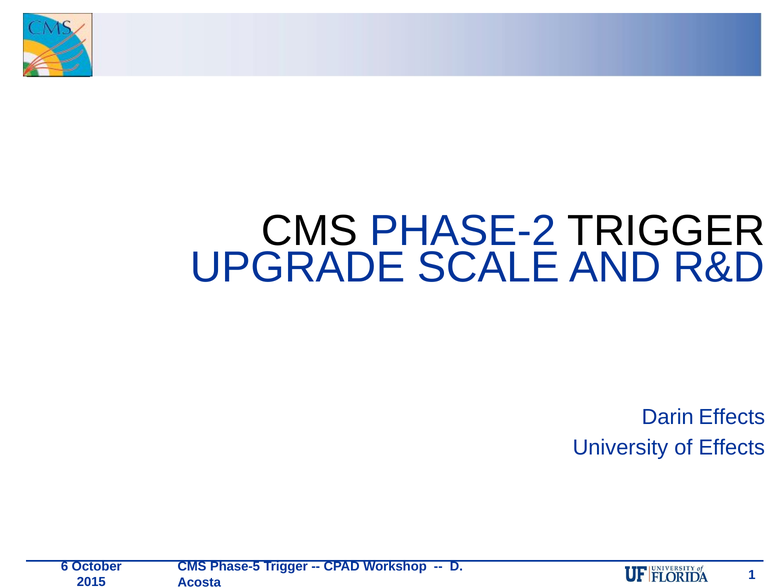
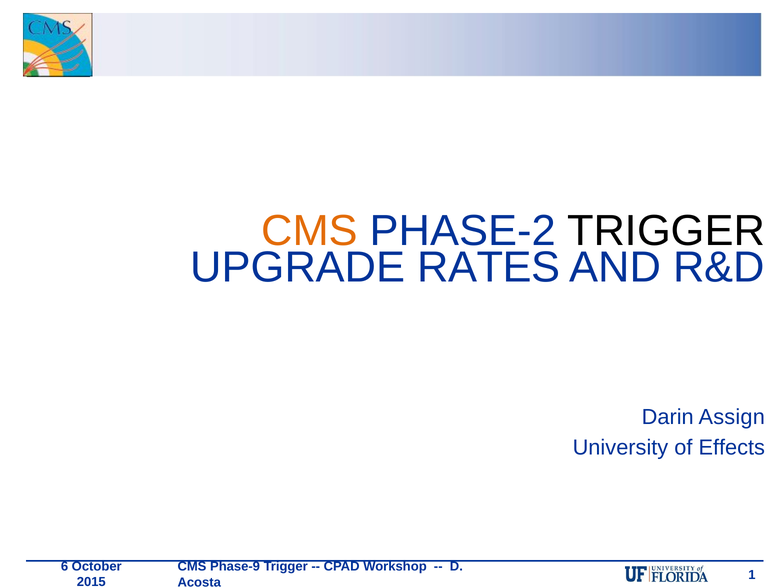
CMS colour: black -> orange (310, 231)
SCALE: SCALE -> RATES (489, 268)
Darin Effects: Effects -> Assign (732, 417)
Phase-5: Phase-5 -> Phase-9 (235, 567)
